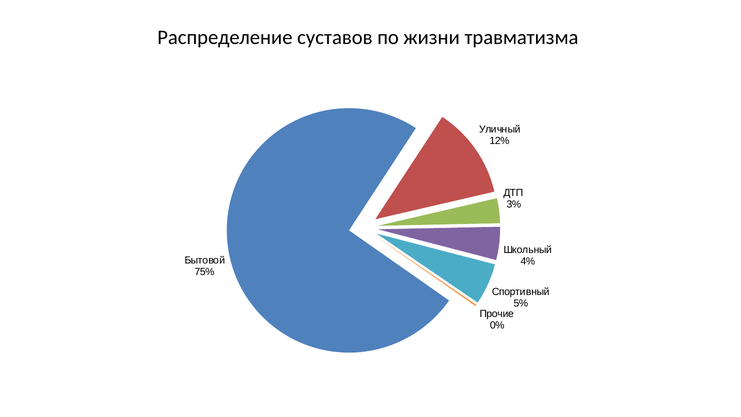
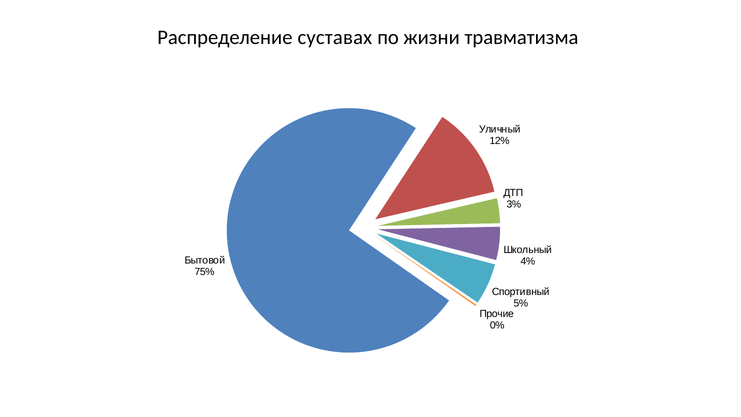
суставов: суставов -> суставах (335, 37)
